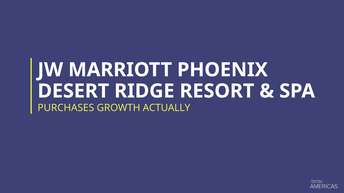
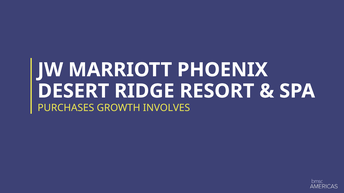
ACTUALLY: ACTUALLY -> INVOLVES (166, 108)
